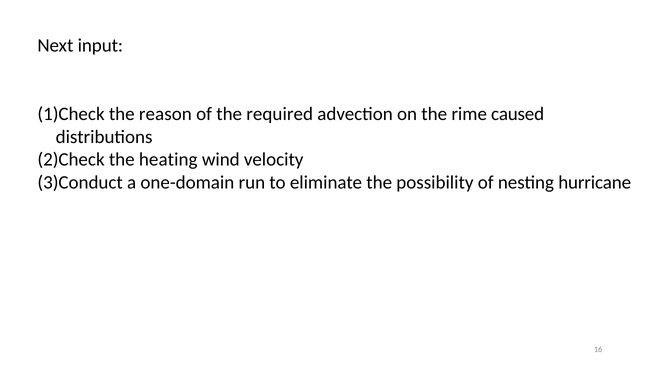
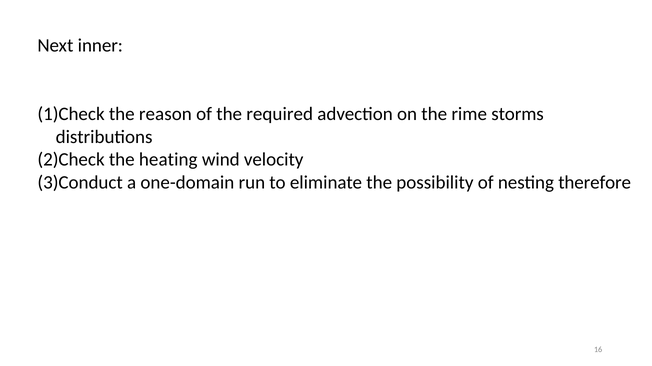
input: input -> inner (100, 46)
caused: caused -> storms (518, 114)
hurricane: hurricane -> therefore (595, 183)
